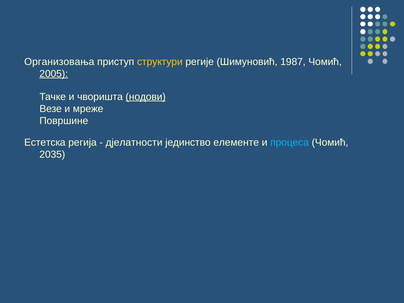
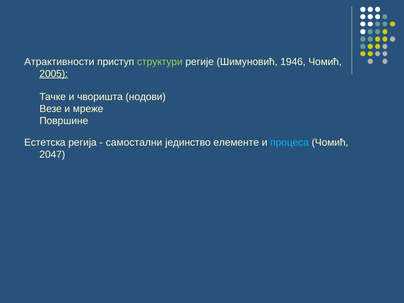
Организовања: Организовања -> Атрактивности (59, 62)
структури colour: yellow -> light green (160, 62)
1987: 1987 -> 1946 (293, 62)
нодови underline: present -> none (146, 97)
дјелатности: дјелатности -> самостални (134, 142)
2035: 2035 -> 2047 (52, 155)
